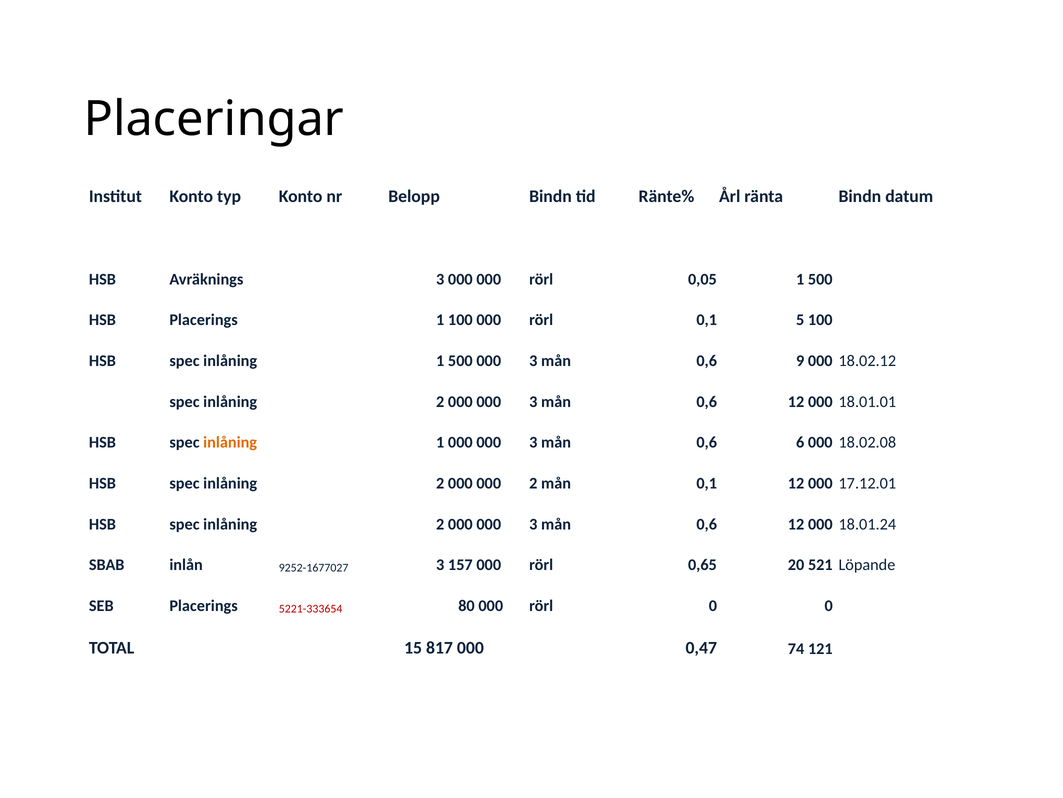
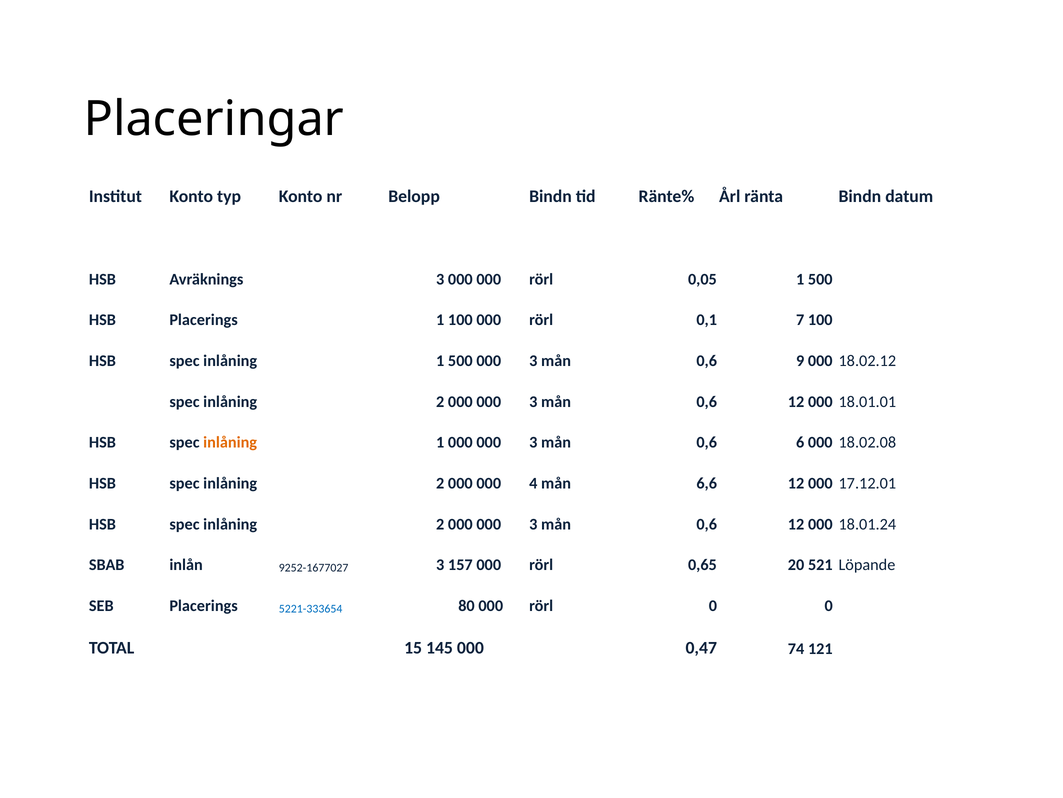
5: 5 -> 7 (800, 320)
000 2: 2 -> 4 (533, 483)
mån 0,1: 0,1 -> 6,6 (707, 483)
5221-333654 colour: red -> blue (311, 608)
817: 817 -> 145 (439, 647)
